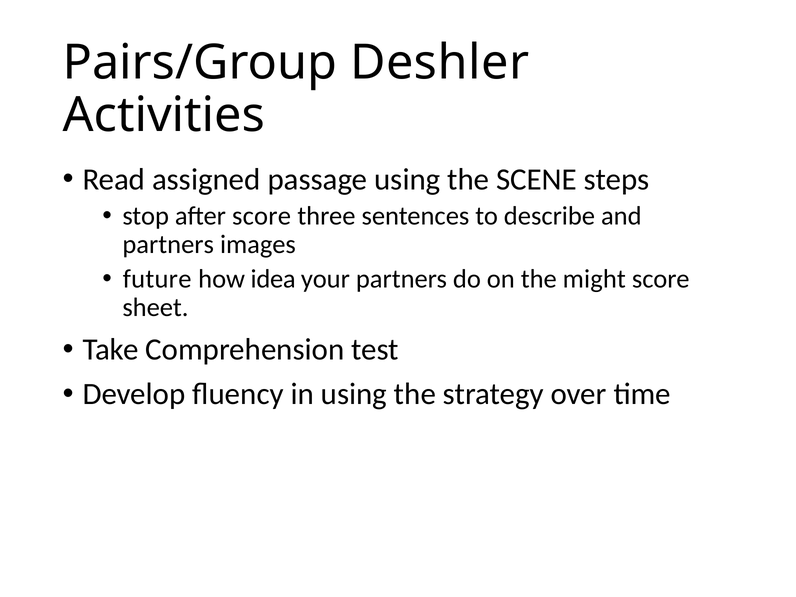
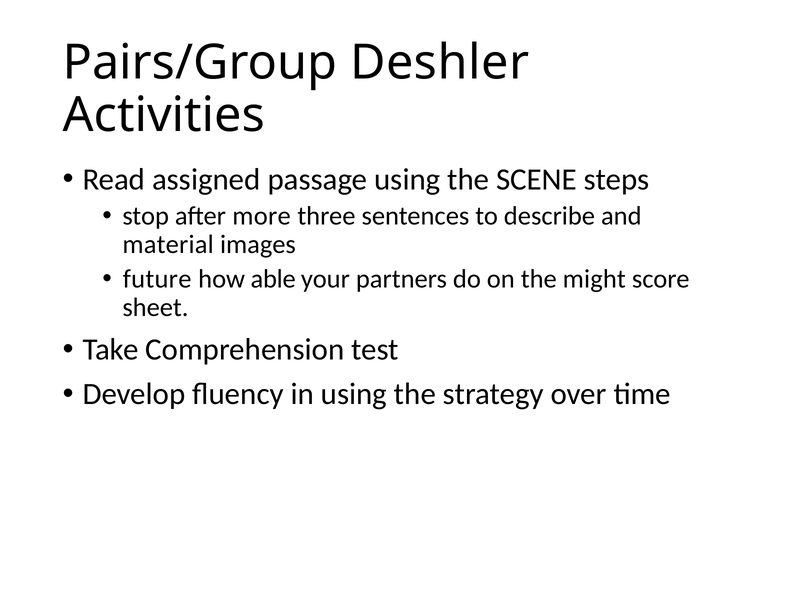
after score: score -> more (262, 216)
partners: partners -> material (168, 245)
idea: idea -> able (273, 279)
